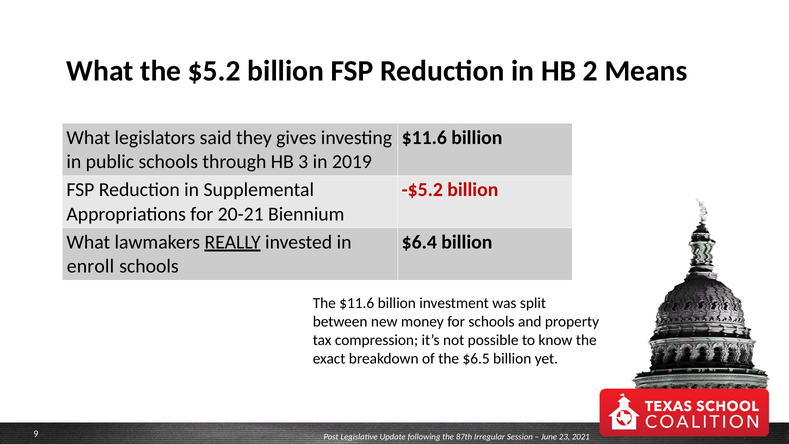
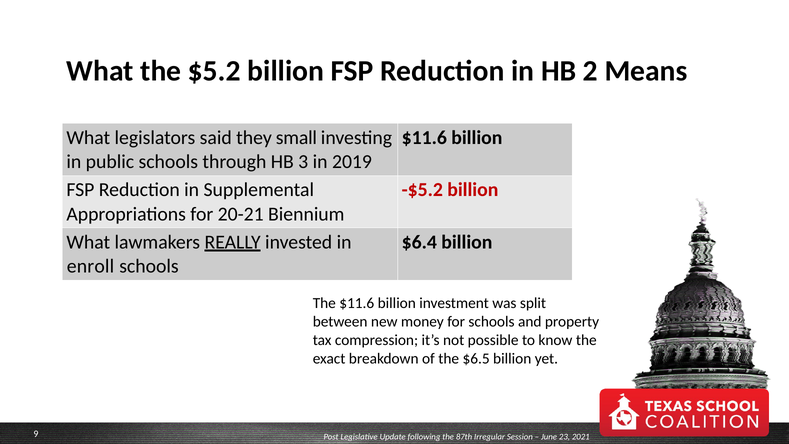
gives: gives -> small (296, 138)
